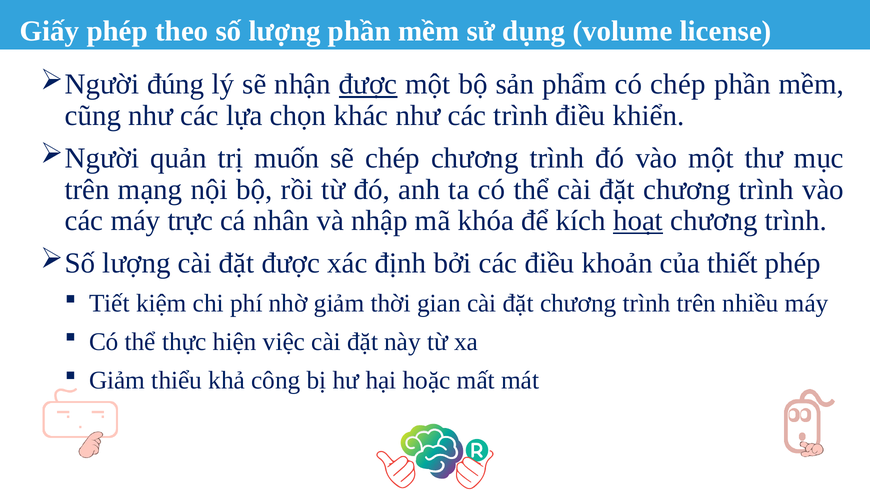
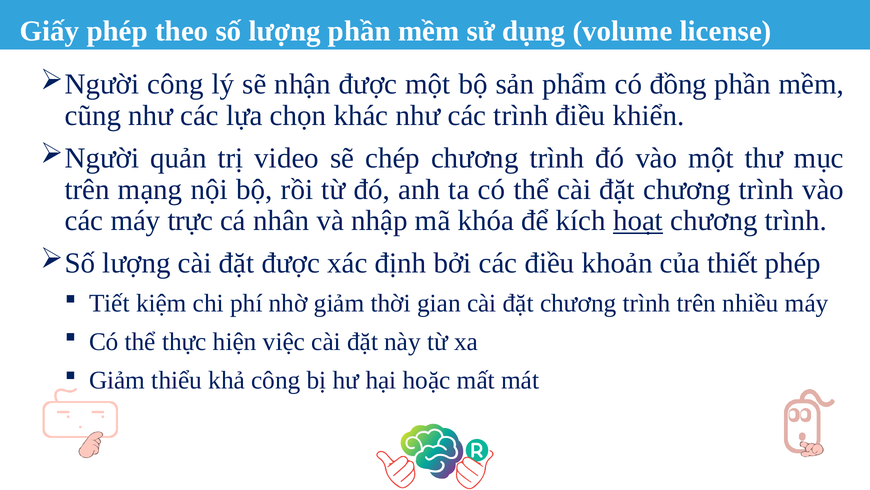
đúng: đúng -> công (175, 84)
được underline: present -> none (368, 84)
có chép: chép -> đồng (678, 84)
muốn: muốn -> video (287, 158)
